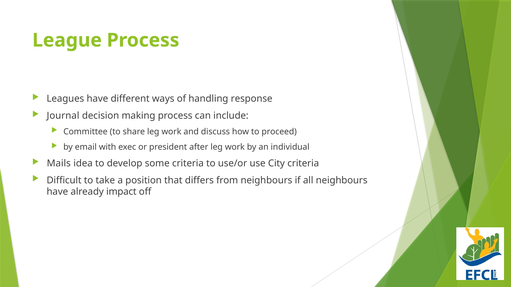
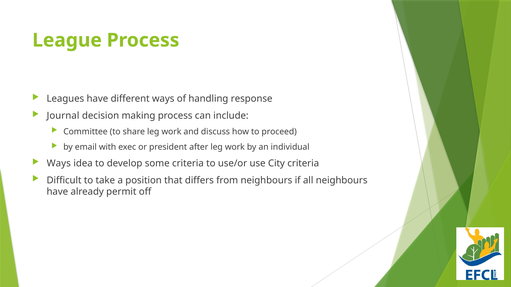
Mails: Mails -> Ways (59, 164)
impact: impact -> permit (121, 192)
